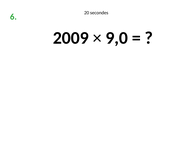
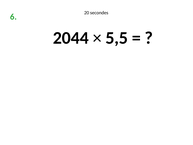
2009: 2009 -> 2044 (71, 38)
9,0: 9,0 -> 5,5 (117, 38)
